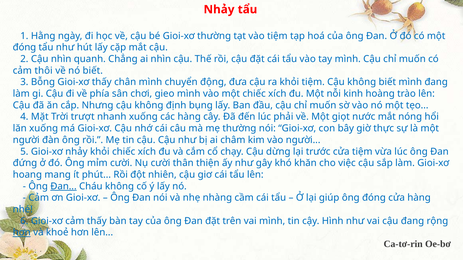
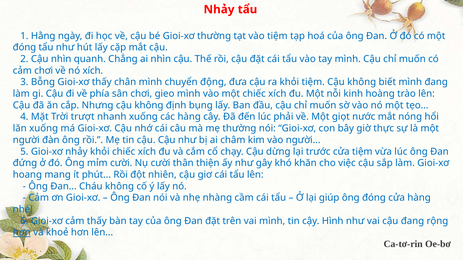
cảm thôi: thôi -> chơi (44, 71)
nó biết: biết -> xích (93, 71)
Đan underline: present -> none (63, 186)
